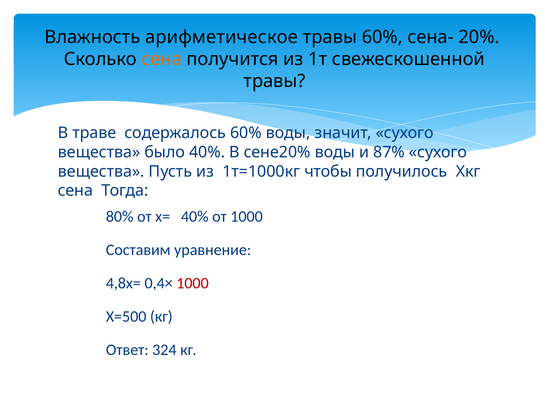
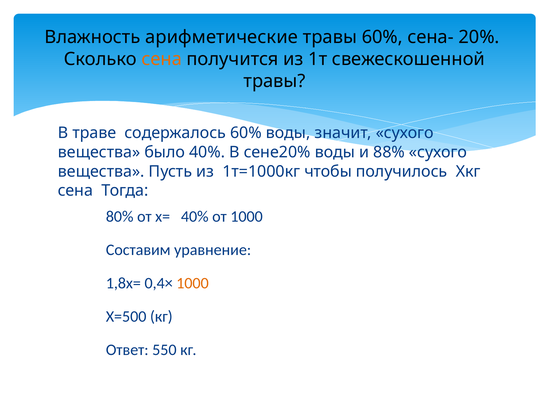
арифметическое: арифметическое -> арифметические (222, 37)
87%: 87% -> 88% (389, 152)
4,8х=: 4,8х= -> 1,8х= (123, 283)
1000 colour: red -> orange (192, 283)
324: 324 -> 550 (164, 350)
